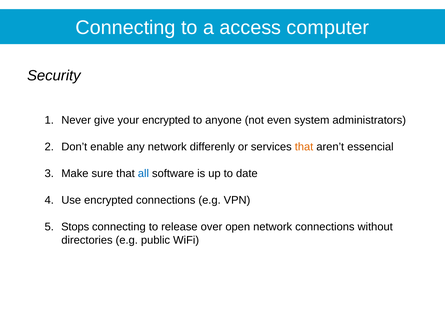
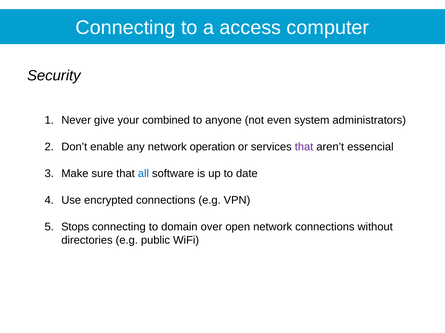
your encrypted: encrypted -> combined (166, 120)
differenly: differenly -> operation (212, 147)
that colour: orange -> purple (304, 147)
release: release -> domain (179, 227)
